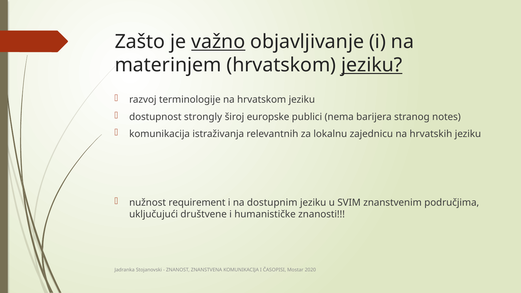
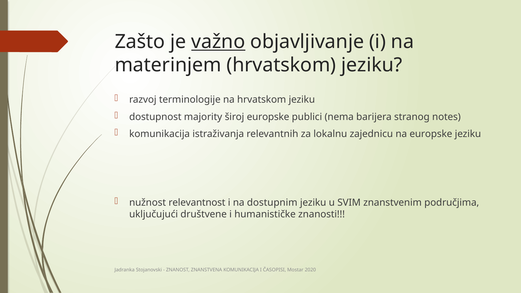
jeziku underline: present -> none (372, 65)
strongly: strongly -> majority (203, 117)
na hrvatskih: hrvatskih -> europske (431, 134)
requirement: requirement -> relevantnost (197, 203)
